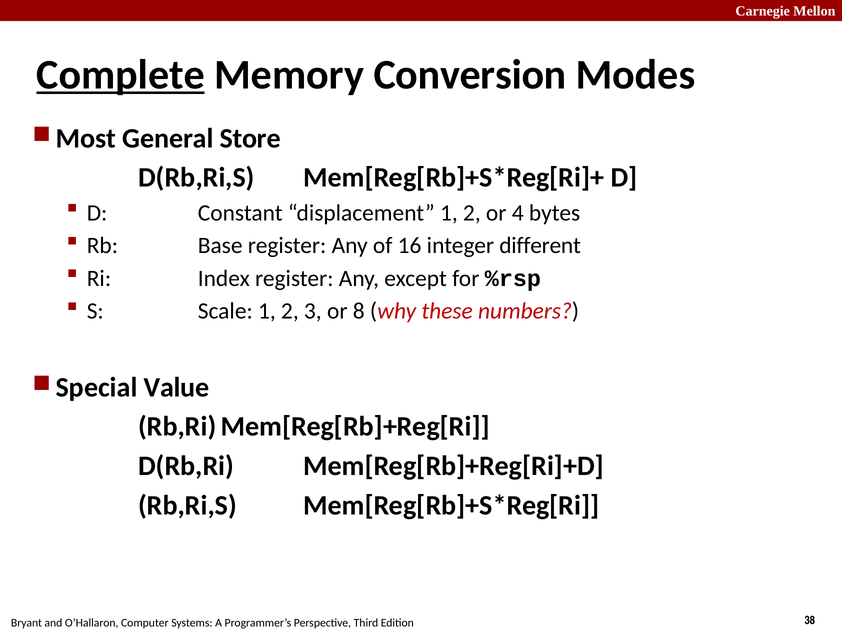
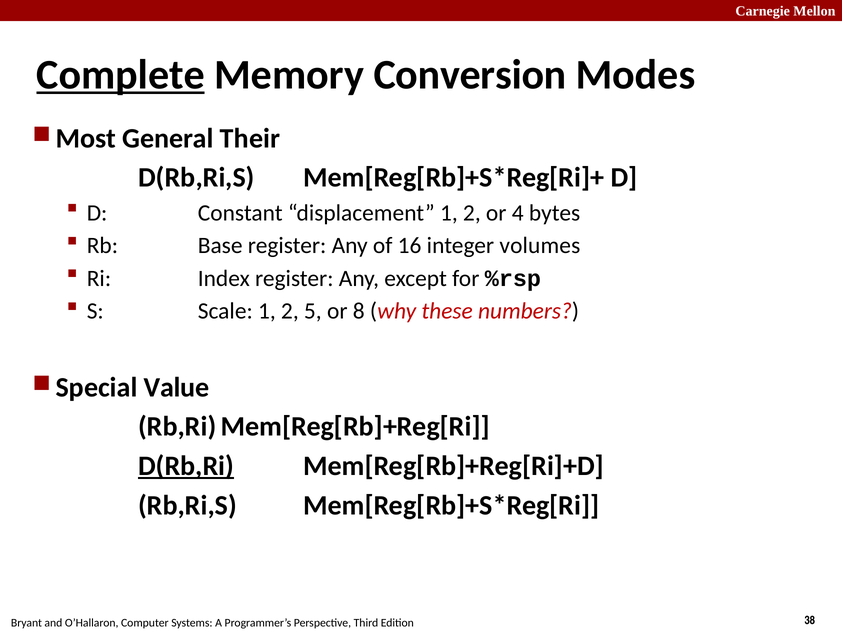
Store: Store -> Their (250, 138)
different: different -> volumes (540, 245)
3: 3 -> 5 (313, 311)
D(Rb,Ri underline: none -> present (186, 466)
